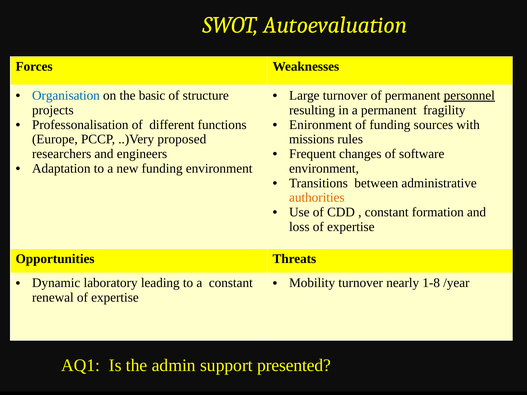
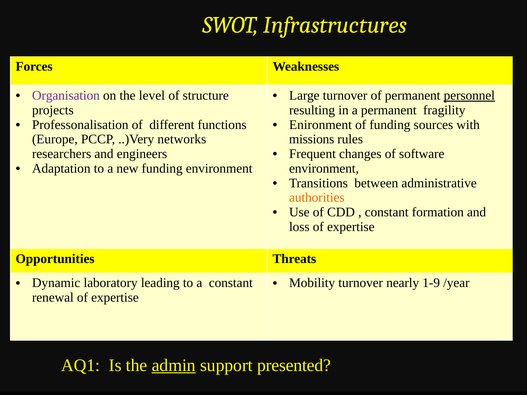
Autoevaluation: Autoevaluation -> Infrastructures (335, 25)
Organisation colour: blue -> purple (66, 96)
basic: basic -> level (152, 96)
proposed: proposed -> networks (182, 139)
1-8: 1-8 -> 1-9 (431, 283)
admin underline: none -> present (174, 366)
